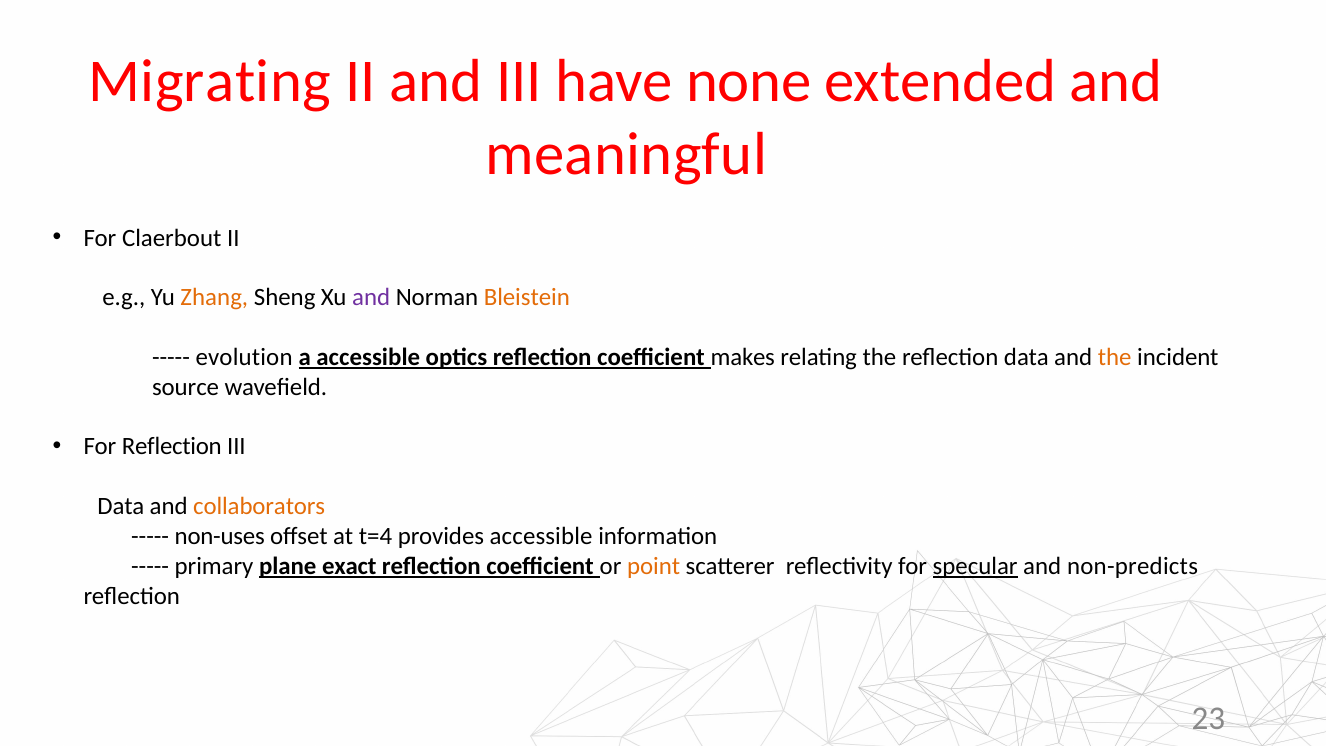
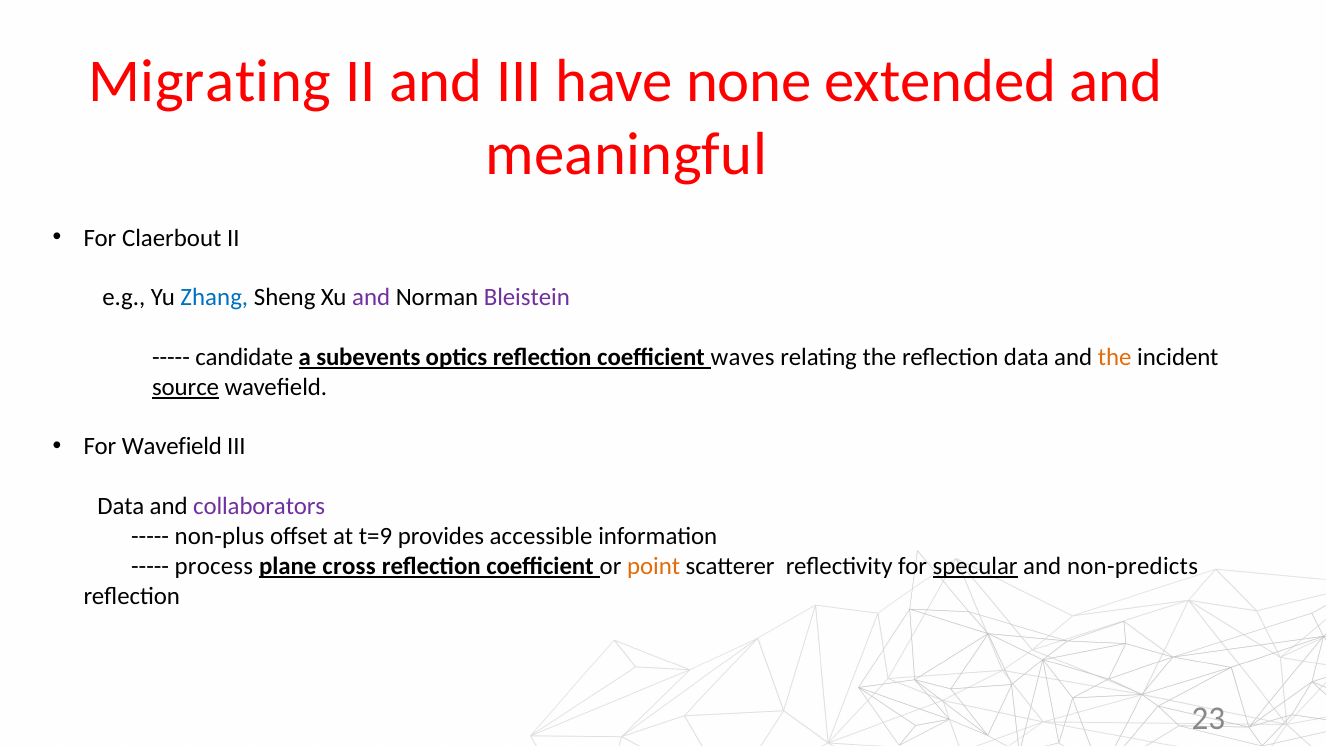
Zhang colour: orange -> blue (214, 298)
Bleistein colour: orange -> purple (527, 298)
evolution: evolution -> candidate (244, 357)
a accessible: accessible -> subevents (368, 357)
makes: makes -> waves (743, 357)
source underline: none -> present (186, 387)
For Reflection: Reflection -> Wavefield (172, 447)
collaborators colour: orange -> purple (259, 506)
non-uses: non-uses -> non-plus (220, 536)
t=4: t=4 -> t=9 (376, 536)
primary: primary -> process (214, 566)
exact: exact -> cross (349, 566)
